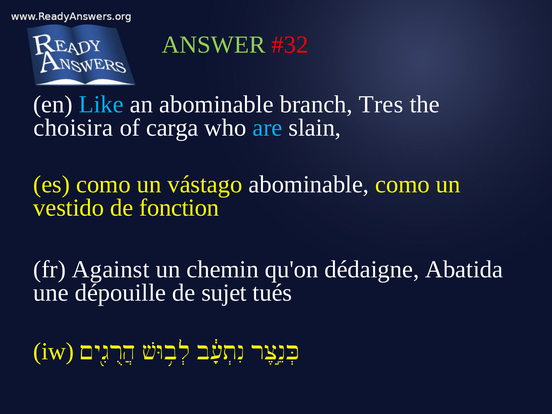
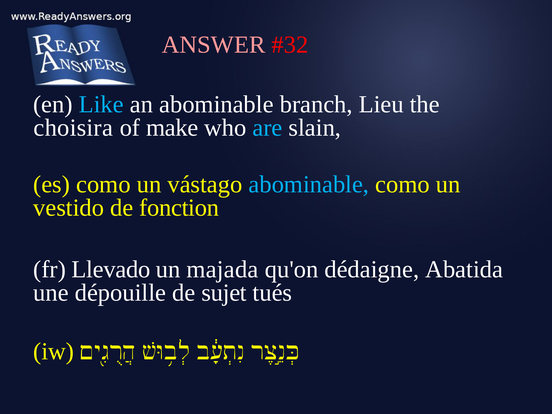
ANSWER colour: light green -> pink (214, 45)
Tres: Tres -> Lieu (381, 104)
carga: carga -> make (172, 128)
abominable colour: white -> light blue (309, 184)
Against: Against -> Llevado (111, 269)
chemin: chemin -> majada (223, 269)
